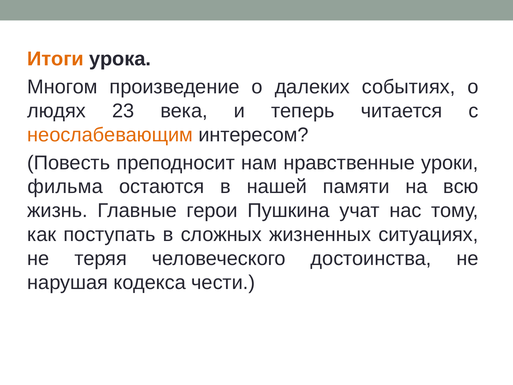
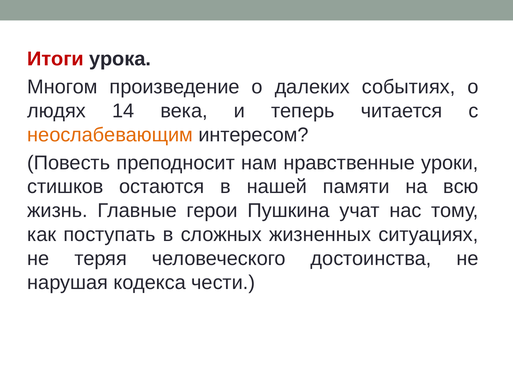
Итоги colour: orange -> red (56, 59)
23: 23 -> 14 (123, 111)
фильма: фильма -> стишков (65, 187)
